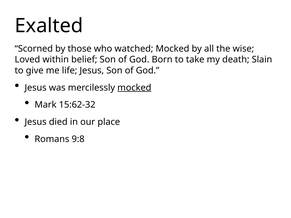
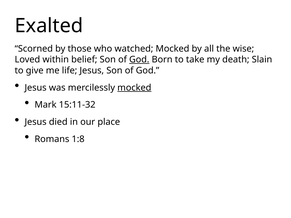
God underline: none -> present (139, 60)
15:62-32: 15:62-32 -> 15:11-32 (77, 105)
9:8: 9:8 -> 1:8 (78, 139)
